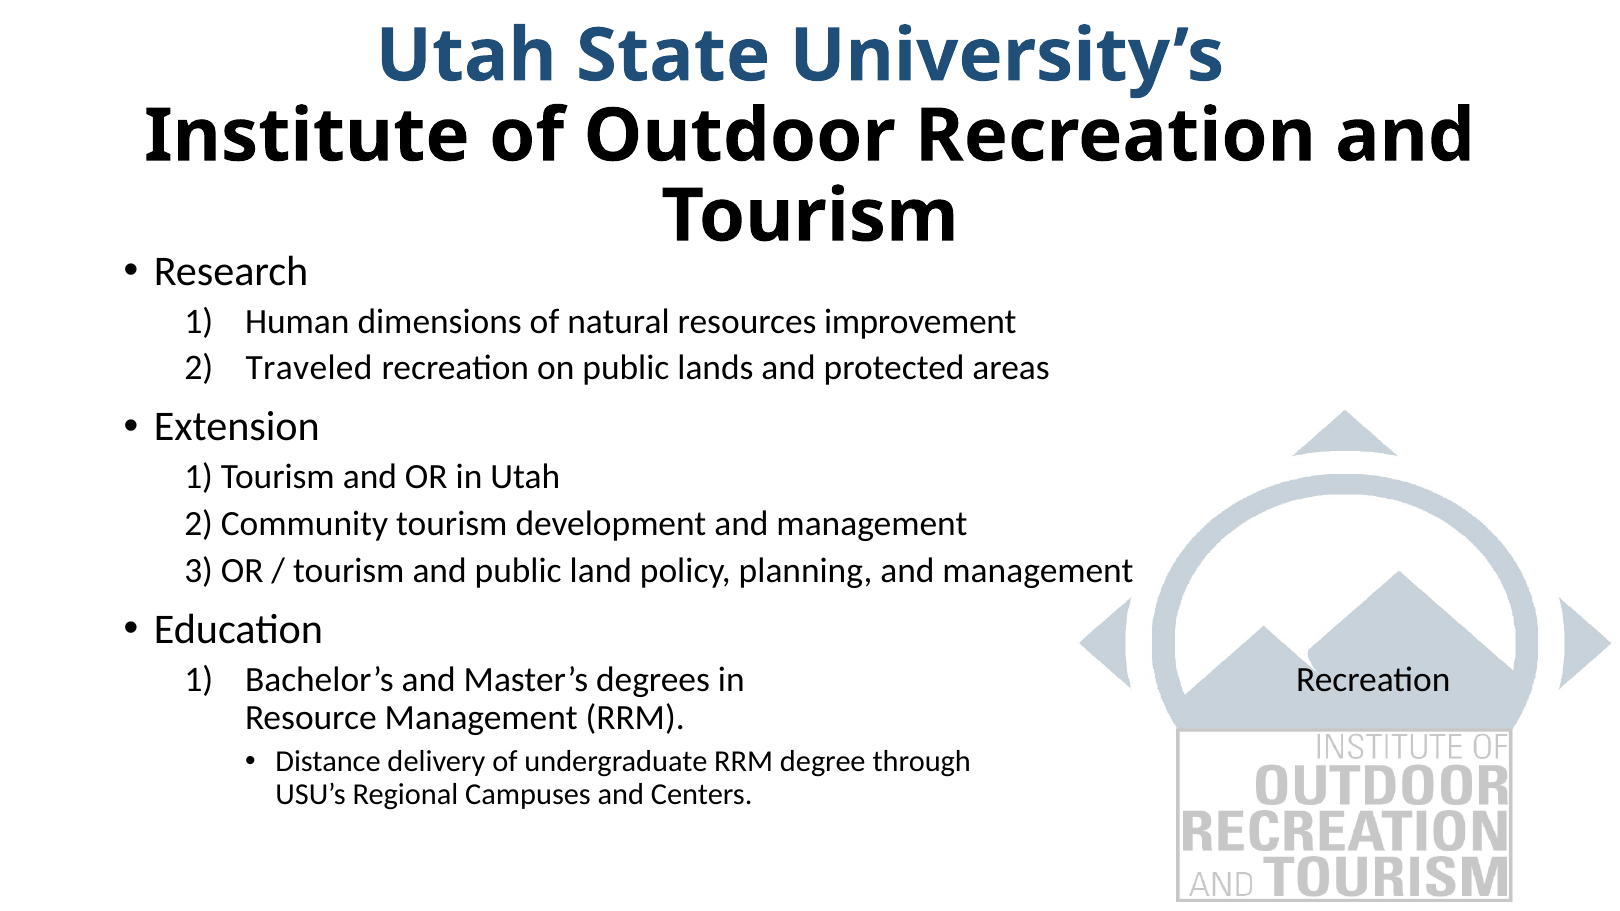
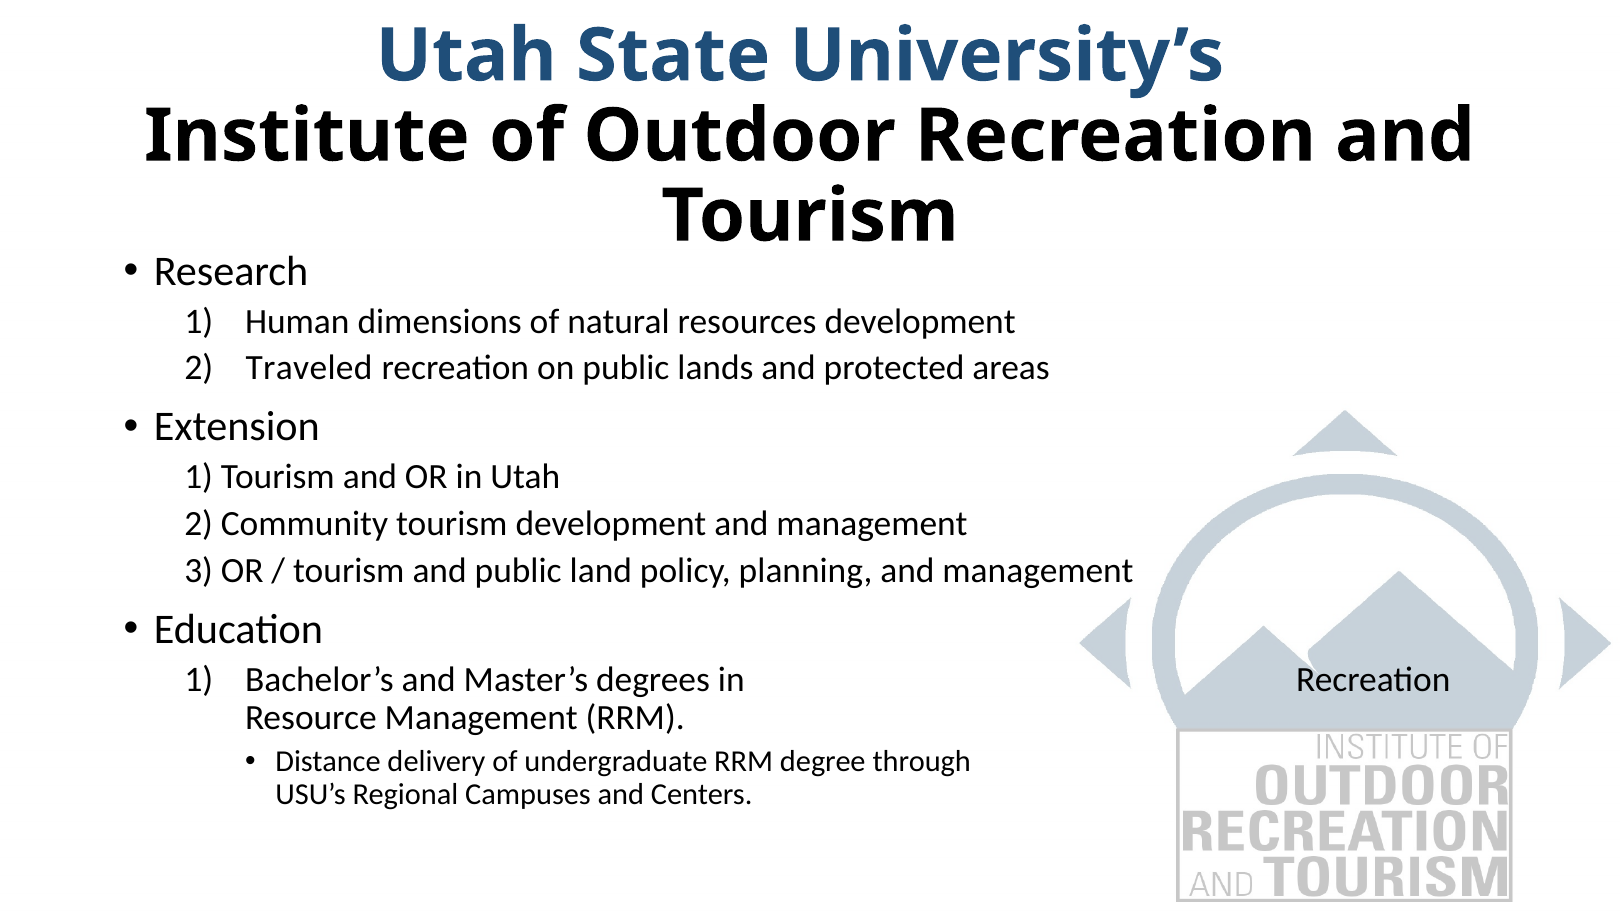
resources improvement: improvement -> development (920, 322)
